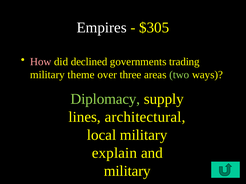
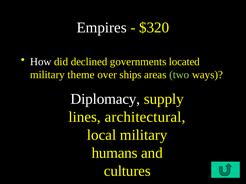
$305: $305 -> $320 (154, 28)
How colour: pink -> white (41, 62)
trading: trading -> located (184, 62)
three: three -> ships (131, 75)
Diplomacy colour: light green -> white (105, 99)
explain: explain -> humans (115, 153)
military: military -> cultures (127, 171)
